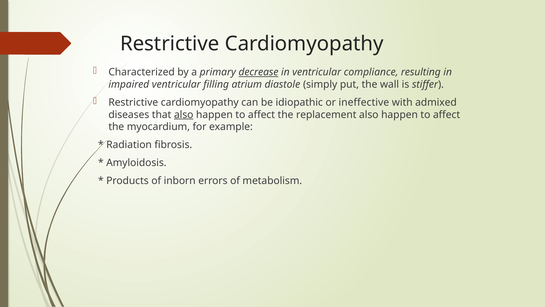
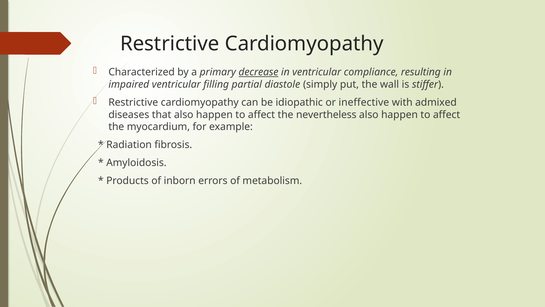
atrium: atrium -> partial (247, 84)
also underline: present -> none (184, 115)
replacement: replacement -> nevertheless (326, 115)
